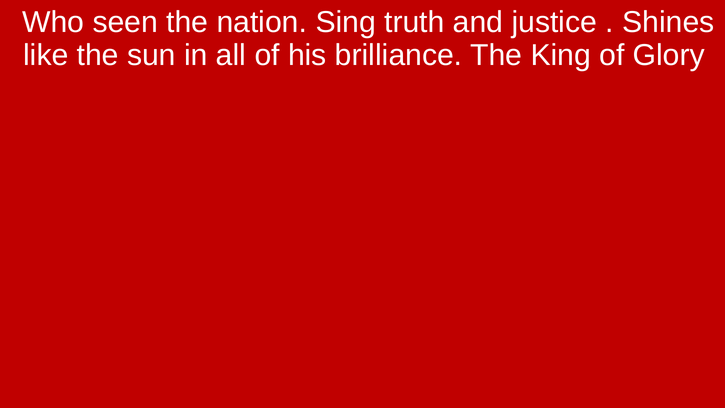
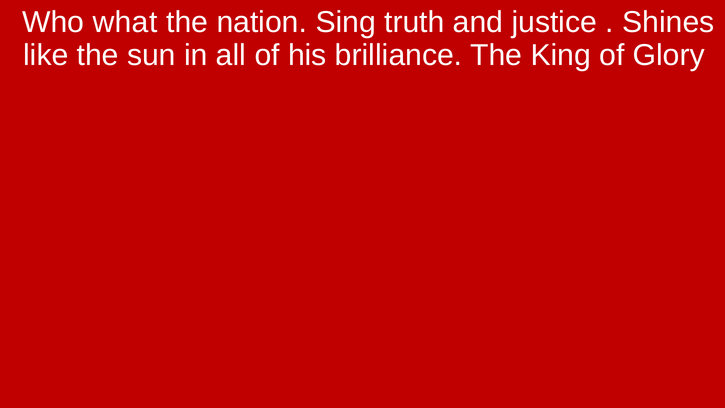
seen: seen -> what (125, 22)
